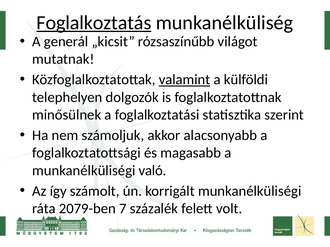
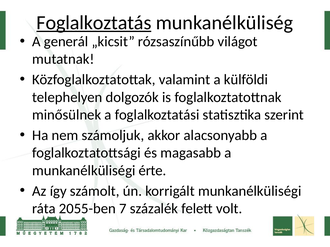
valamint underline: present -> none (185, 80)
való: való -> érte (152, 171)
2079-ben: 2079-ben -> 2055-ben (87, 209)
